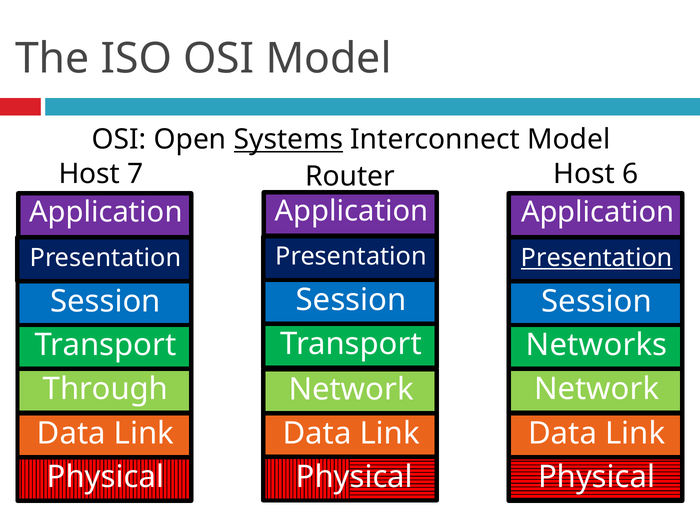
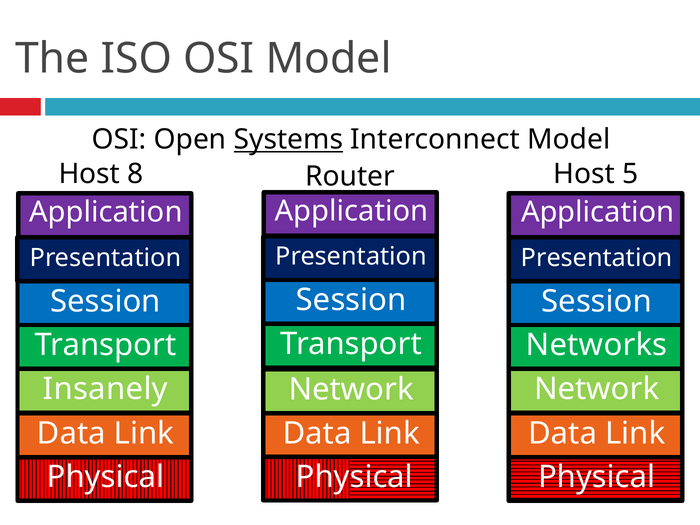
7: 7 -> 8 (136, 174)
6: 6 -> 5 (630, 174)
Presentation underline: present -> none (597, 258)
Through: Through -> Insanely (105, 389)
